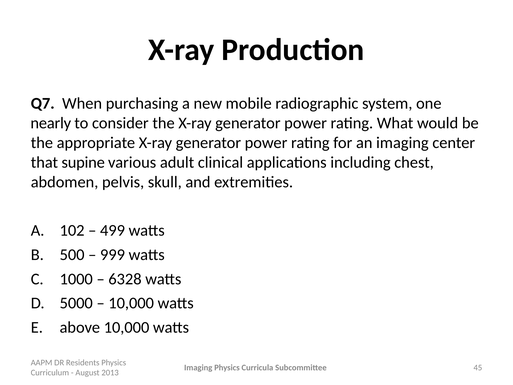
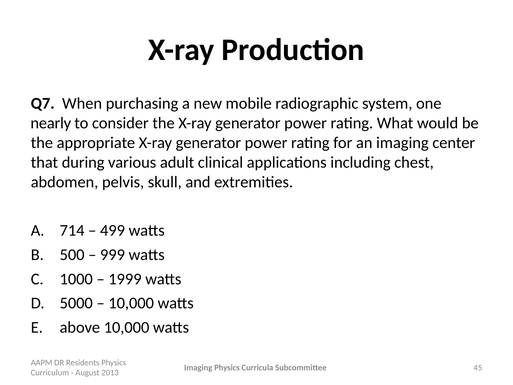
supine: supine -> during (83, 162)
102: 102 -> 714 (72, 230)
6328: 6328 -> 1999 (125, 279)
